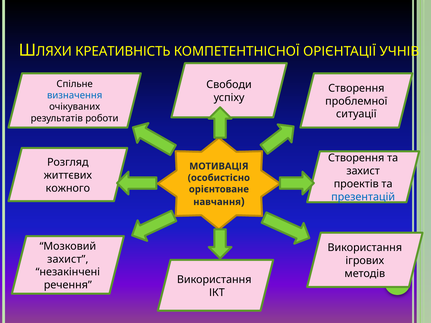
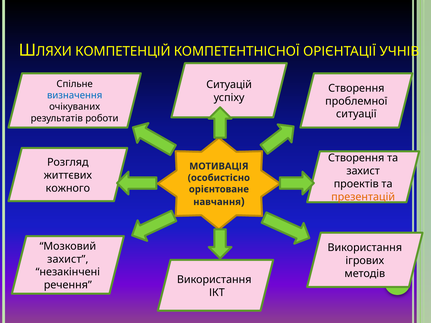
КРЕАТИВНІСТЬ: КРЕАТИВНІСТЬ -> КОМПЕТЕНЦІЙ (123, 51)
Свободи: Свободи -> Ситуацій (229, 85)
презентацій colour: blue -> orange (363, 197)
